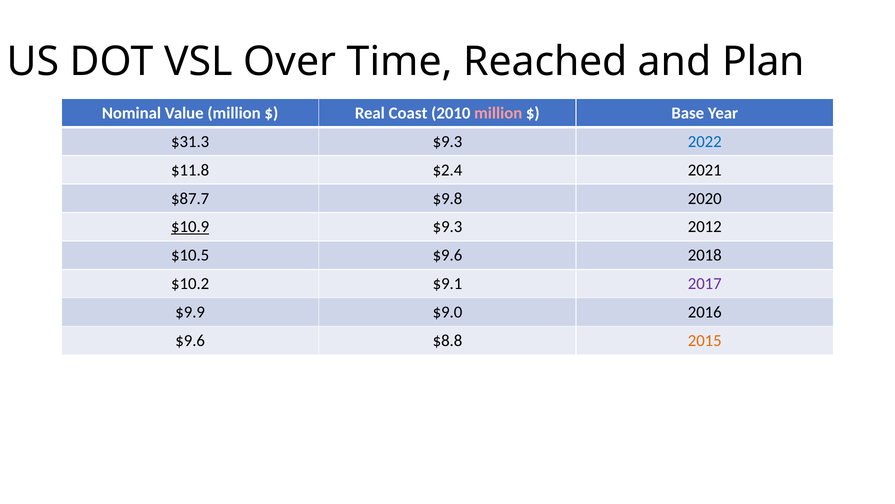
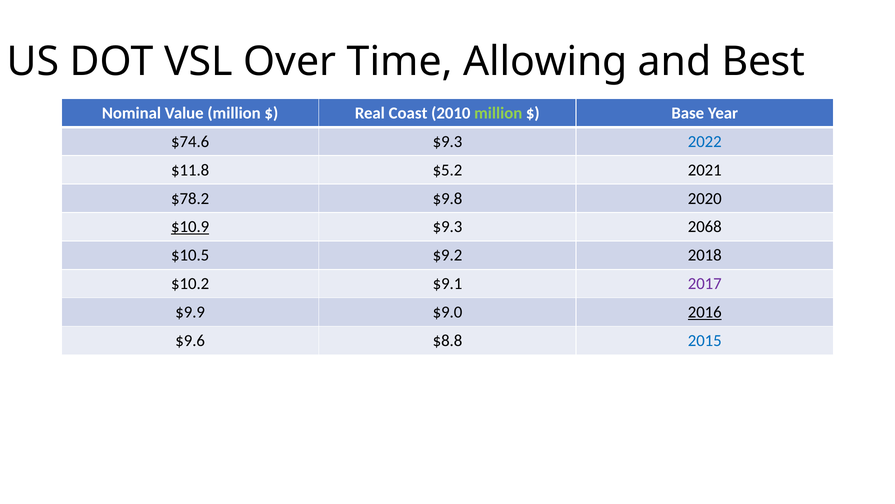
Reached: Reached -> Allowing (545, 62)
Plan: Plan -> Best (763, 62)
million colour: pink -> light green (498, 113)
$31.3: $31.3 -> $74.6 (190, 141)
$2.4: $2.4 -> $5.2 (447, 170)
$87.7: $87.7 -> $78.2 (190, 198)
2012: 2012 -> 2068 (705, 227)
$10.5 $9.6: $9.6 -> $9.2 (447, 255)
2016 underline: none -> present (705, 312)
2015 colour: orange -> blue (705, 340)
